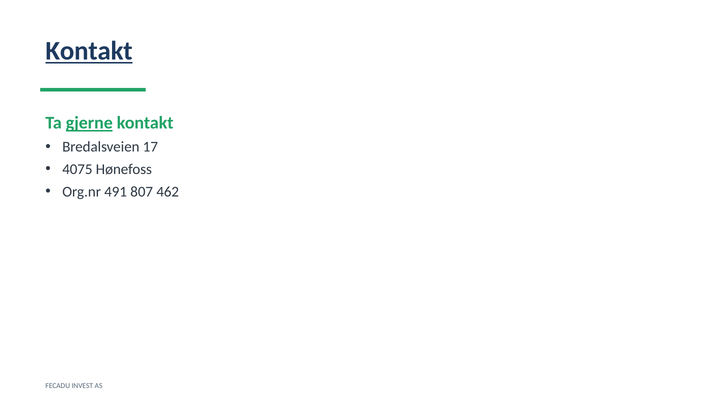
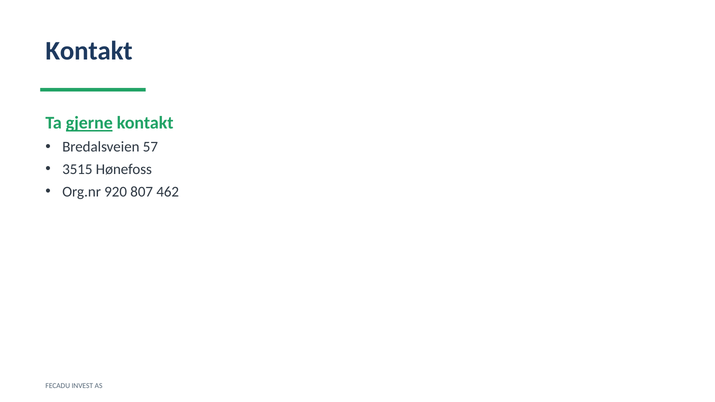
Kontakt underline: present -> none (89, 51)
17: 17 -> 57 (150, 147)
4075: 4075 -> 3515 (77, 169)
491: 491 -> 920 (116, 192)
